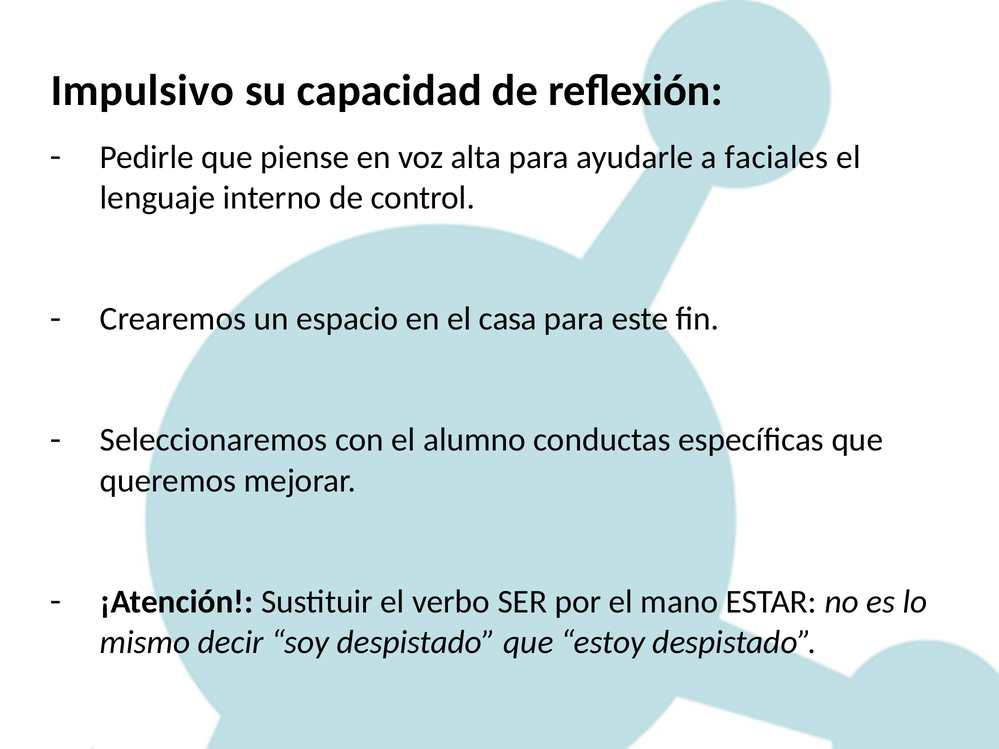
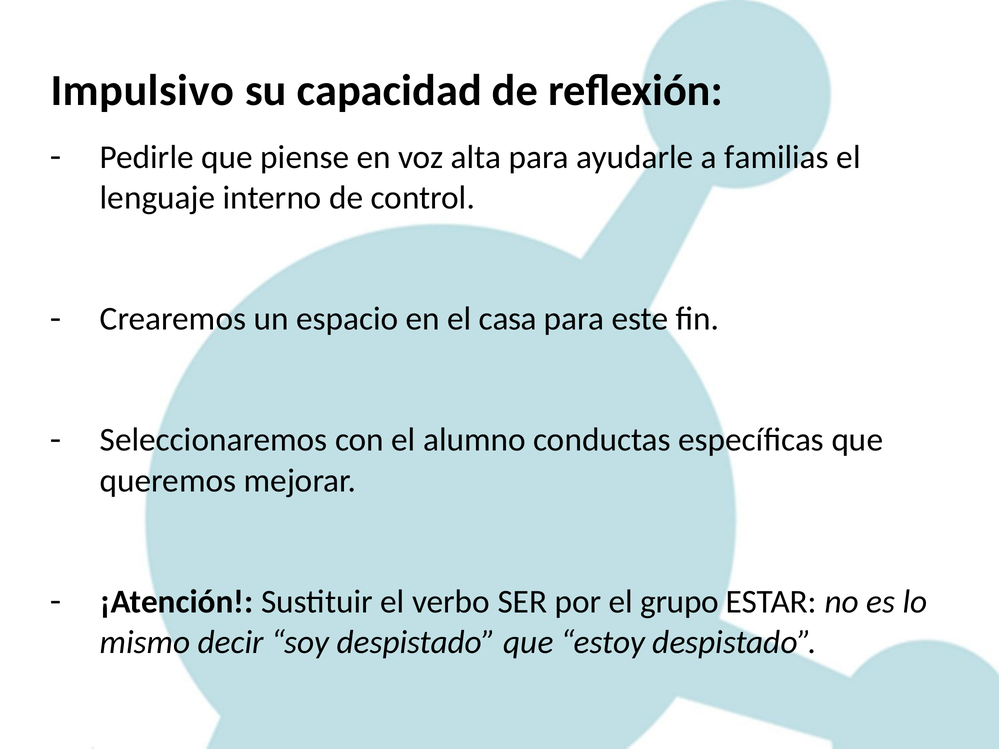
faciales: faciales -> familias (777, 157)
mano: mano -> grupo (680, 602)
